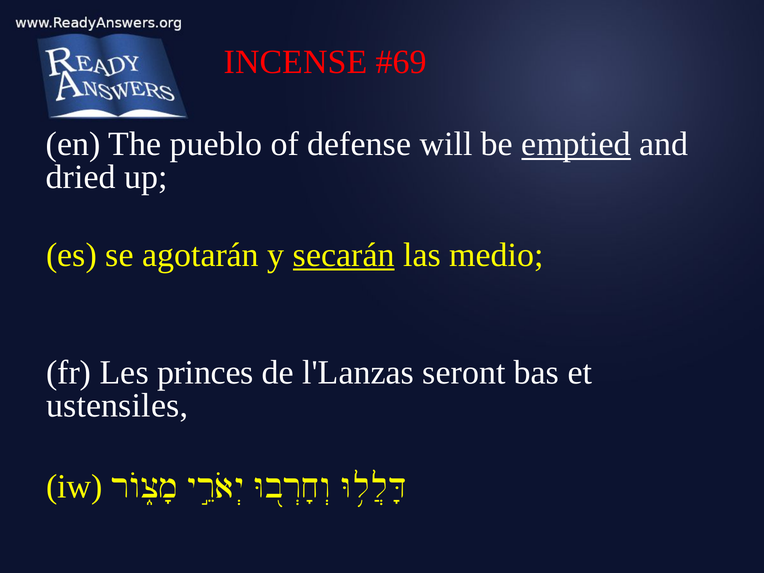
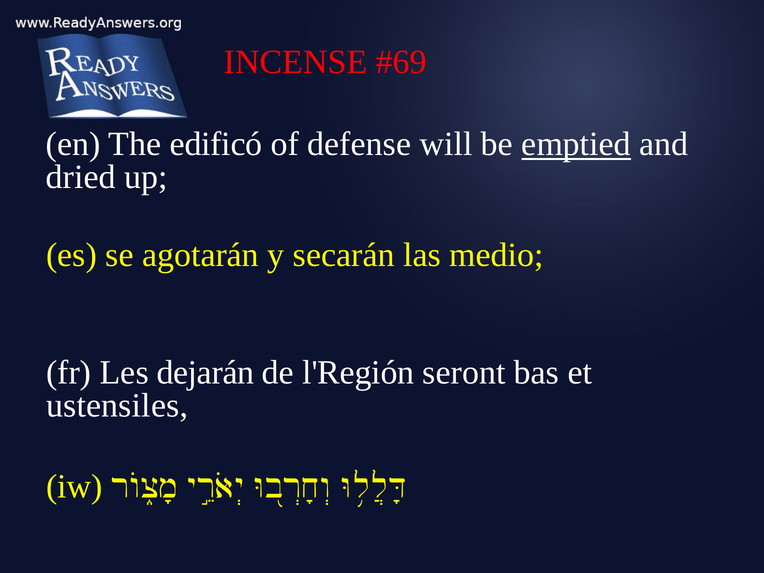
pueblo: pueblo -> edificó (216, 144)
secarán underline: present -> none (344, 255)
princes: princes -> dejarán (205, 373)
l'Lanzas: l'Lanzas -> l'Región (358, 373)
